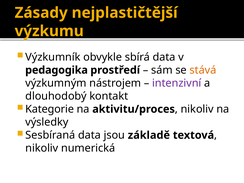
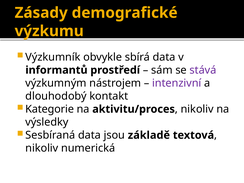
nejplastičtější: nejplastičtější -> demografické (125, 13)
pedagogika: pedagogika -> informantů (56, 70)
stává colour: orange -> purple (203, 70)
